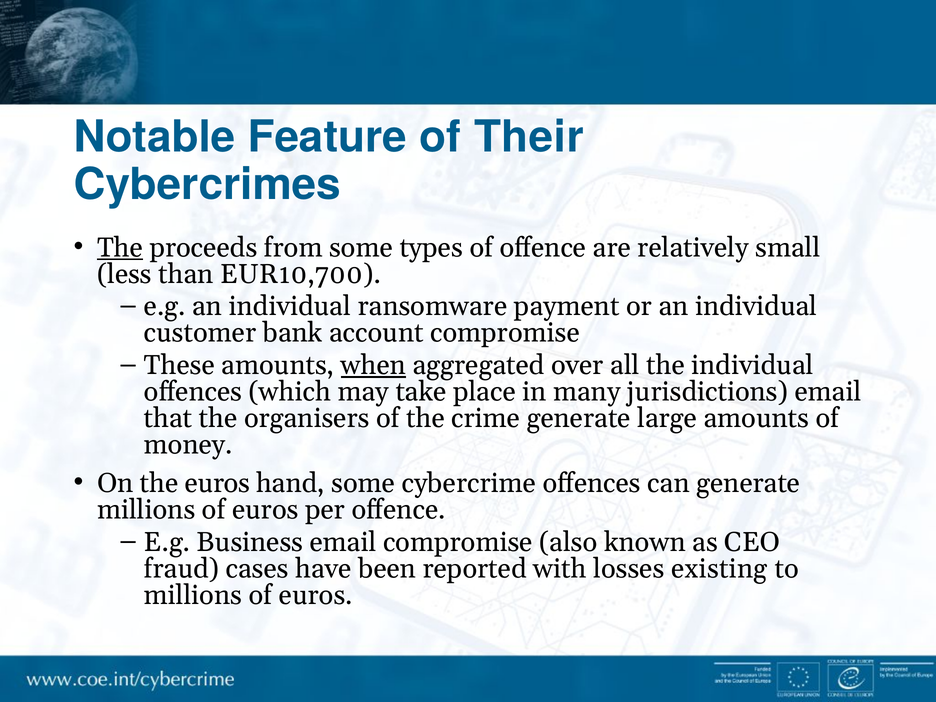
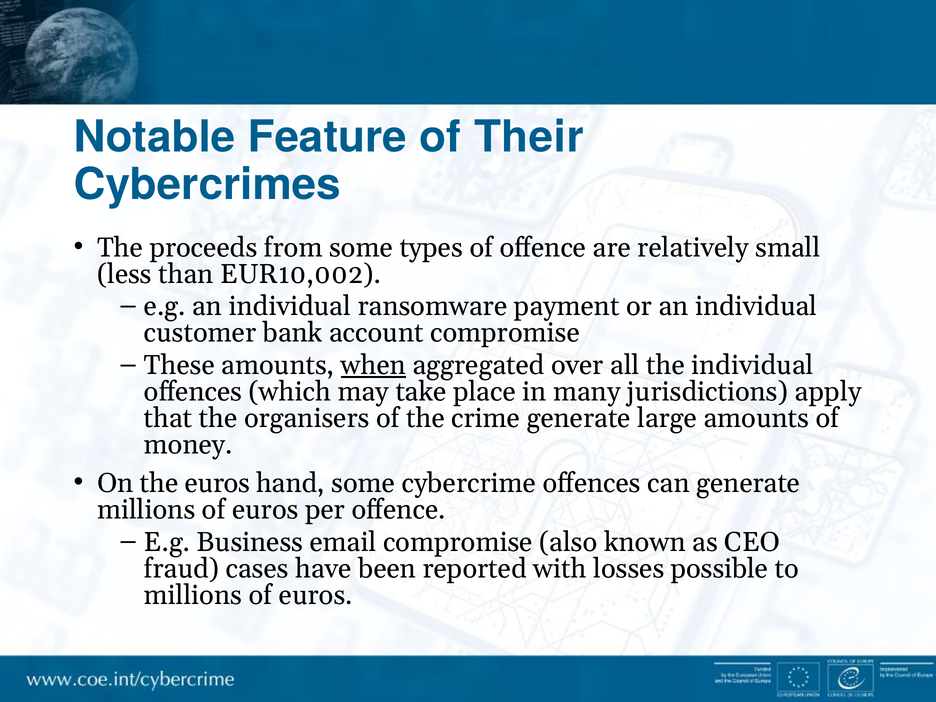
The underline: present -> none (120, 248)
EUR10,700: EUR10,700 -> EUR10,002 (301, 274)
jurisdictions email: email -> apply (828, 392)
existing: existing -> possible (720, 569)
